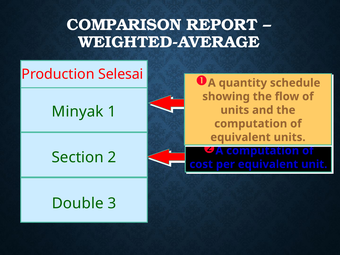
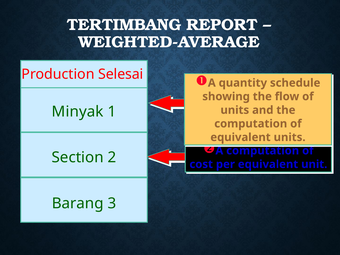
COMPARISON: COMPARISON -> TERTIMBANG (124, 25)
Double: Double -> Barang (78, 203)
